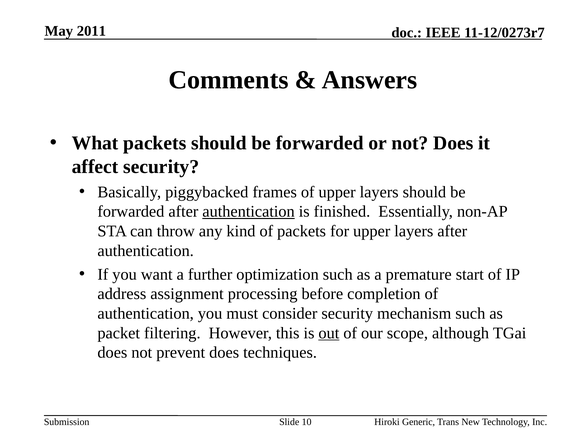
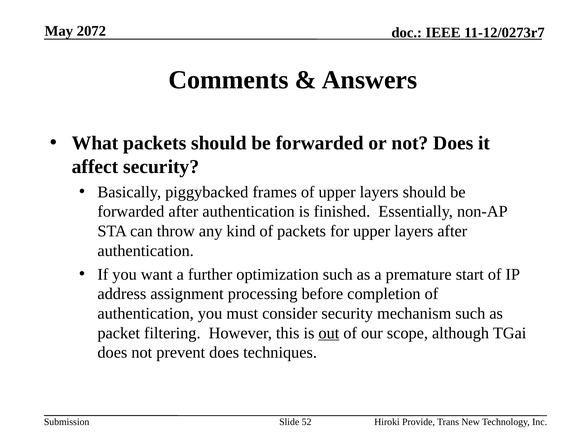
2011: 2011 -> 2072 (91, 31)
authentication underline: present -> none (249, 211)
10: 10 -> 52 (307, 422)
Generic: Generic -> Provide (419, 422)
